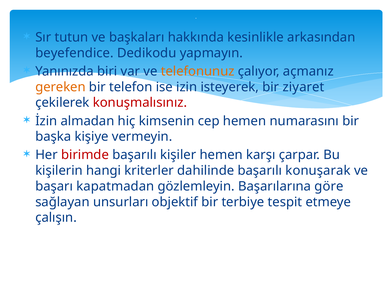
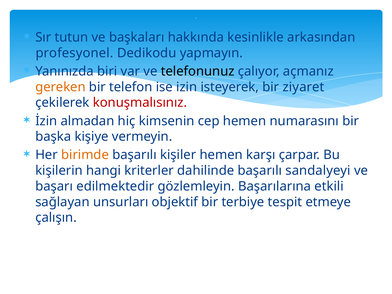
beyefendice: beyefendice -> profesyonel (74, 53)
telefonunuz colour: orange -> black (198, 71)
birimde colour: red -> orange (85, 155)
konuşarak: konuşarak -> sandalyeyi (318, 171)
kapatmadan: kapatmadan -> edilmektedir (115, 186)
göre: göre -> etkili (329, 186)
